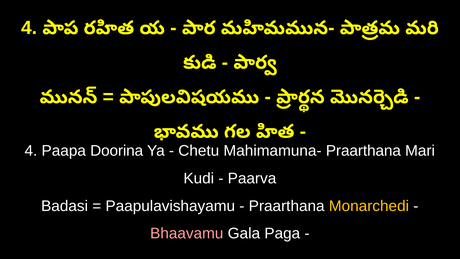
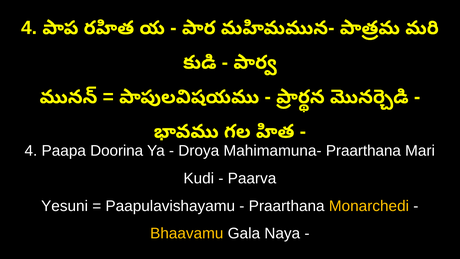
Chetu: Chetu -> Droya (199, 151)
Badasi: Badasi -> Yesuni (65, 206)
Bhaavamu colour: pink -> yellow (187, 233)
Paga: Paga -> Naya (282, 233)
